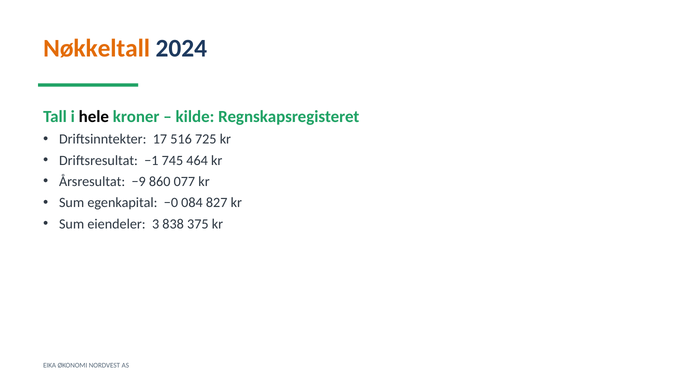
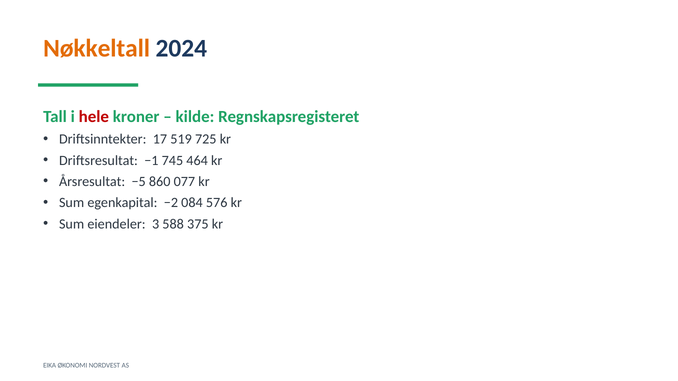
hele colour: black -> red (94, 117)
516: 516 -> 519 (181, 139)
−9: −9 -> −5 (139, 182)
−0: −0 -> −2 (171, 203)
827: 827 -> 576 (217, 203)
838: 838 -> 588 (173, 224)
